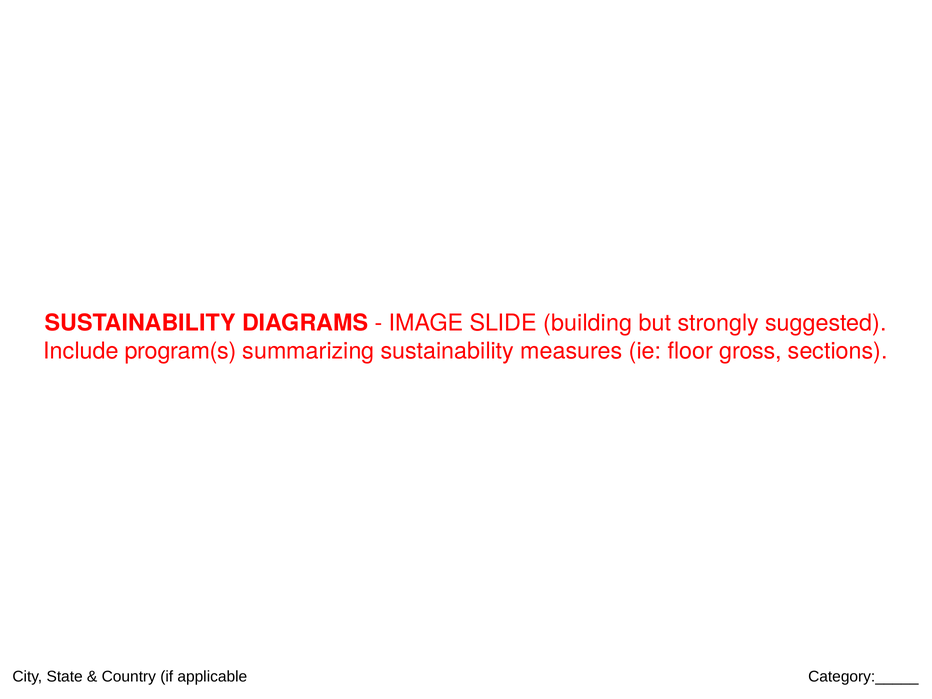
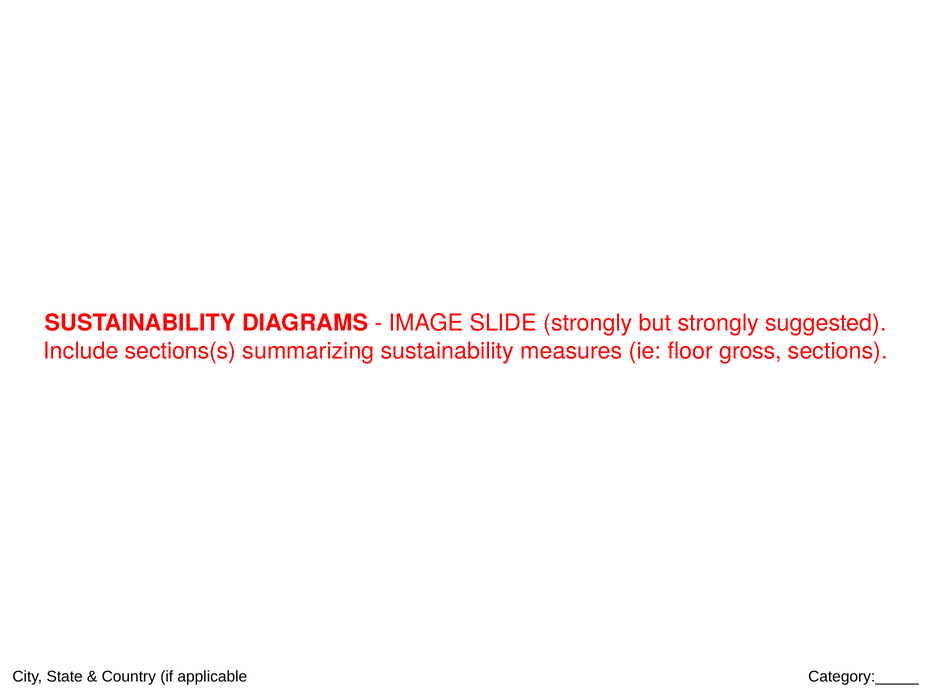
SLIDE building: building -> strongly (588, 323)
program(s: program(s -> sections(s (181, 351)
